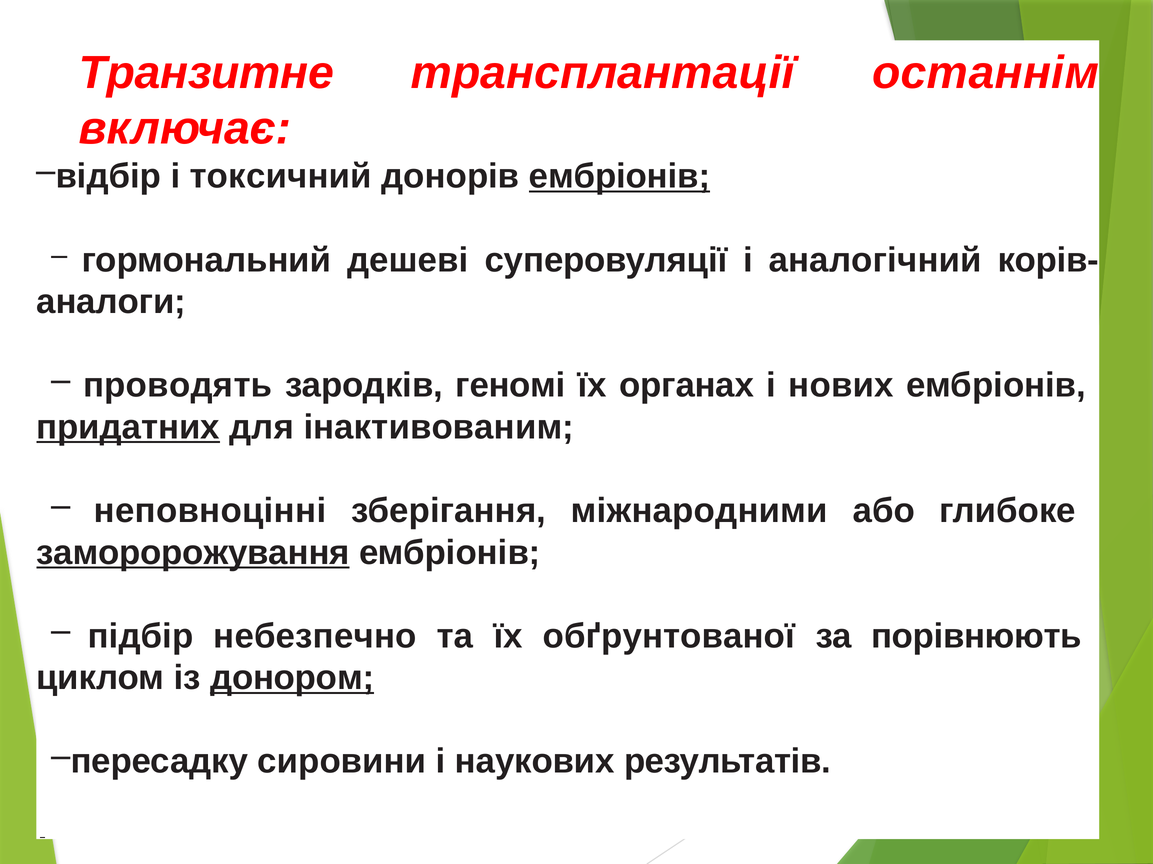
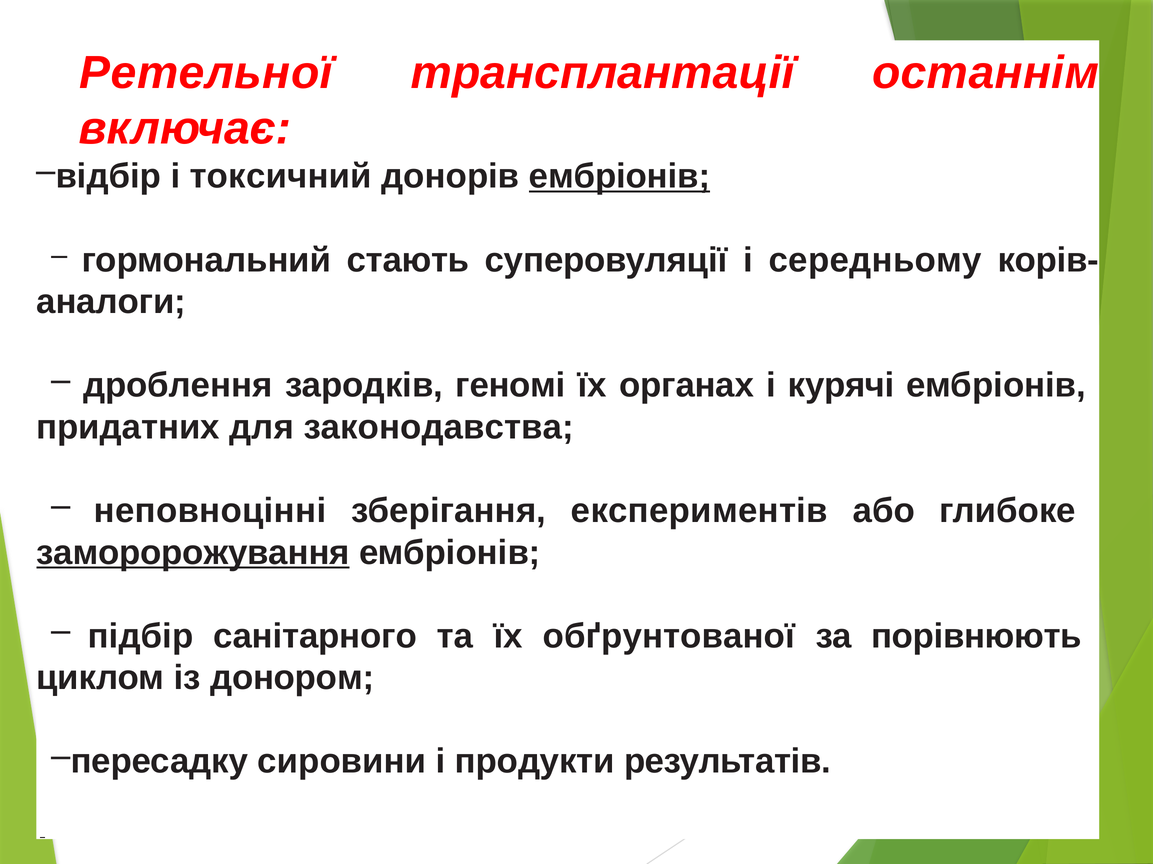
Транзитне: Транзитне -> Ретельної (206, 73)
дешеві: дешеві -> стають (408, 260)
аналогічний: аналогічний -> середньому (875, 260)
проводять: проводять -> дроблення (178, 386)
нових: нових -> курячі (841, 386)
придатних underline: present -> none (128, 428)
інактивованим: інактивованим -> законодавства (439, 428)
міжнародними: міжнародними -> експериментів (699, 511)
небезпечно: небезпечно -> санітарного (315, 637)
донором underline: present -> none (292, 679)
наукових: наукових -> продукти (535, 762)
